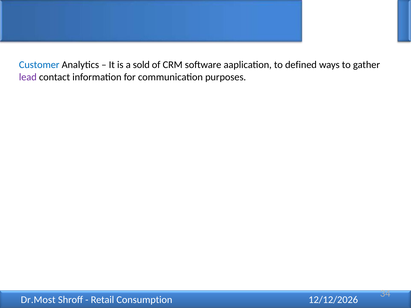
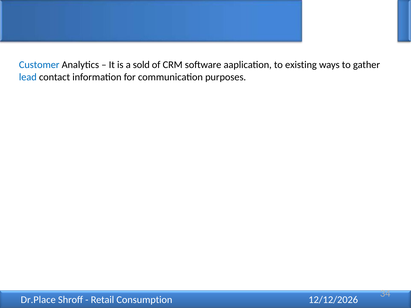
defined: defined -> existing (301, 65)
lead colour: purple -> blue (28, 77)
Dr.Most: Dr.Most -> Dr.Place (38, 300)
